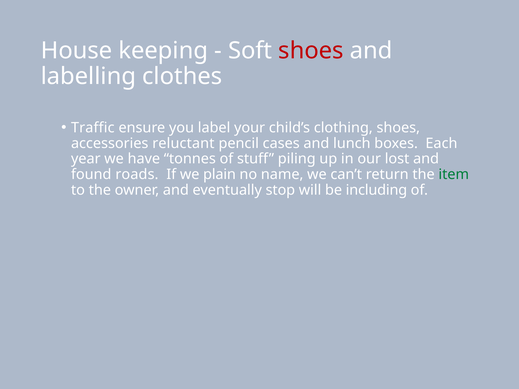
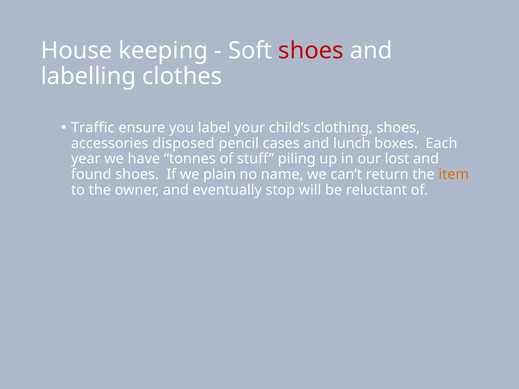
reluctant: reluctant -> disposed (183, 143)
found roads: roads -> shoes (137, 175)
item colour: green -> orange (454, 175)
including: including -> reluctant (376, 190)
